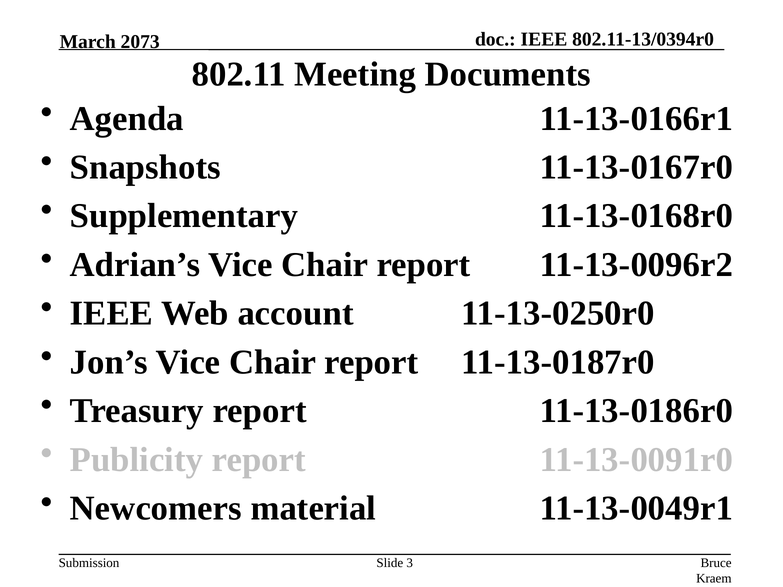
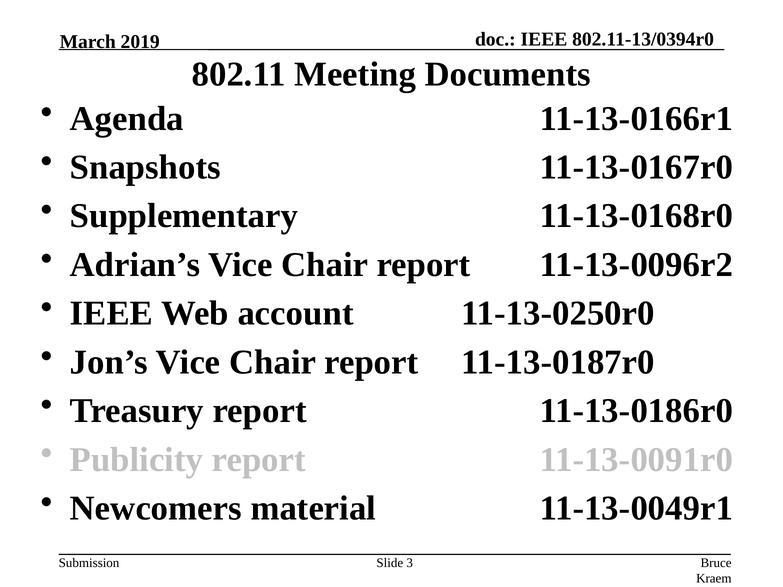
2073: 2073 -> 2019 (140, 42)
